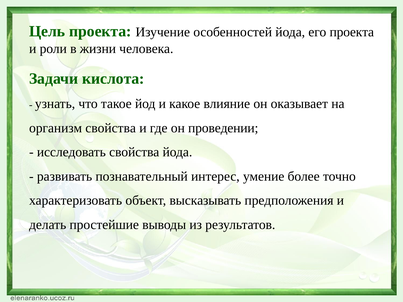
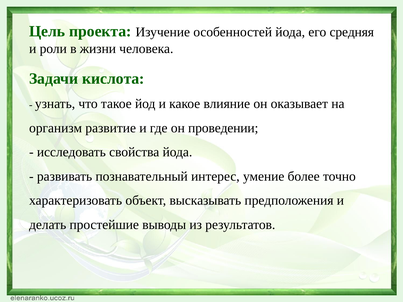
его проекта: проекта -> средняя (352, 32)
организм свойства: свойства -> развитие (111, 128)
